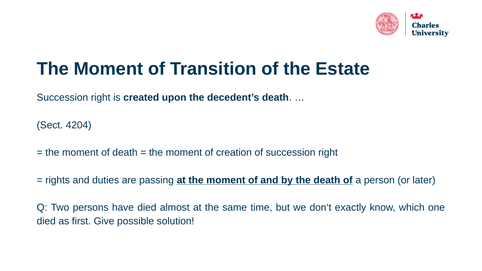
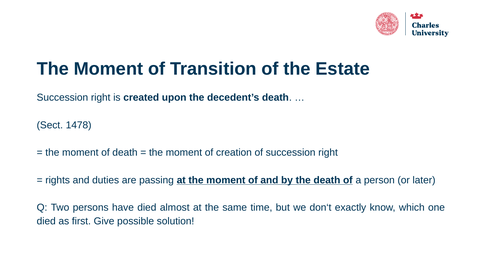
4204: 4204 -> 1478 (79, 125)
